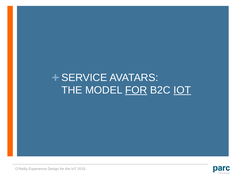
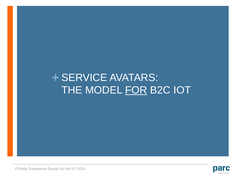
IOT underline: present -> none (182, 90)
